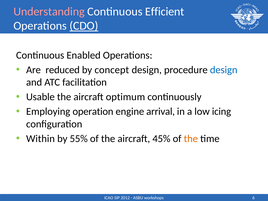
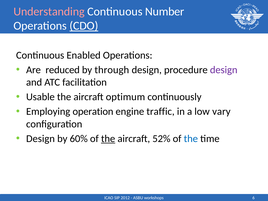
Efficient: Efficient -> Number (165, 12)
concept: concept -> through (112, 70)
design colour: blue -> purple (224, 70)
arrival: arrival -> traffic (161, 112)
icing: icing -> vary (221, 112)
Within: Within -> Design (40, 139)
55%: 55% -> 60% (79, 139)
the underline: none -> present (108, 139)
45%: 45% -> 52% (161, 139)
the colour: orange -> blue (191, 139)
